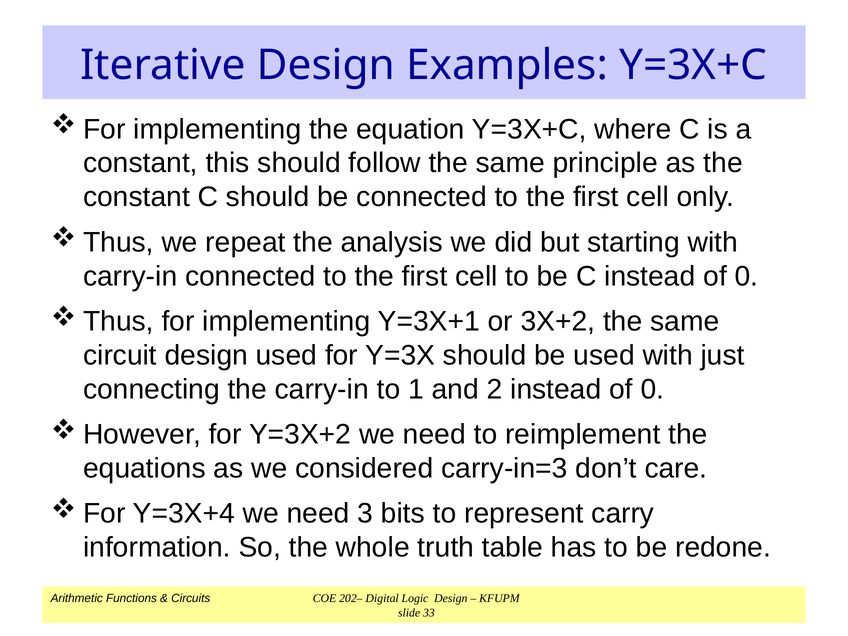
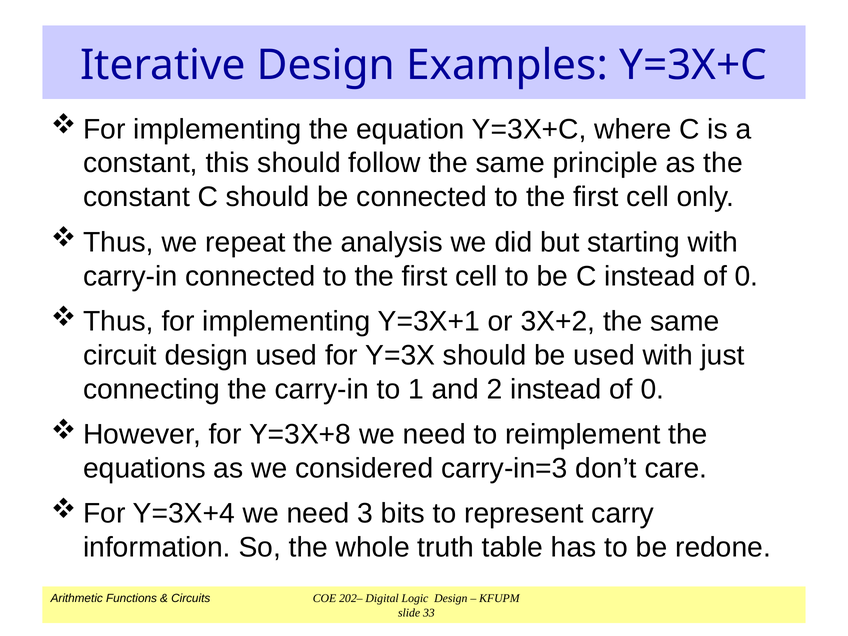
Y=3X+2: Y=3X+2 -> Y=3X+8 (300, 434)
